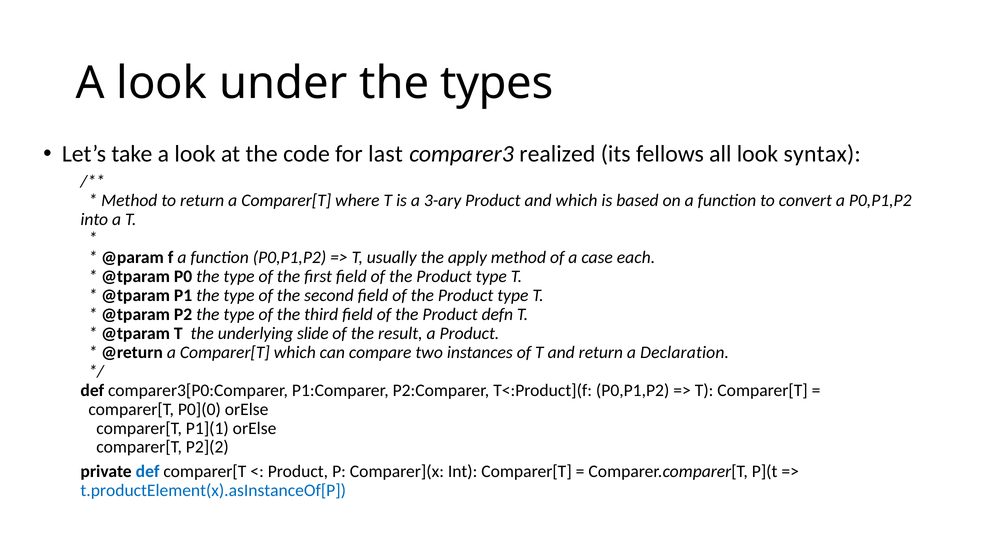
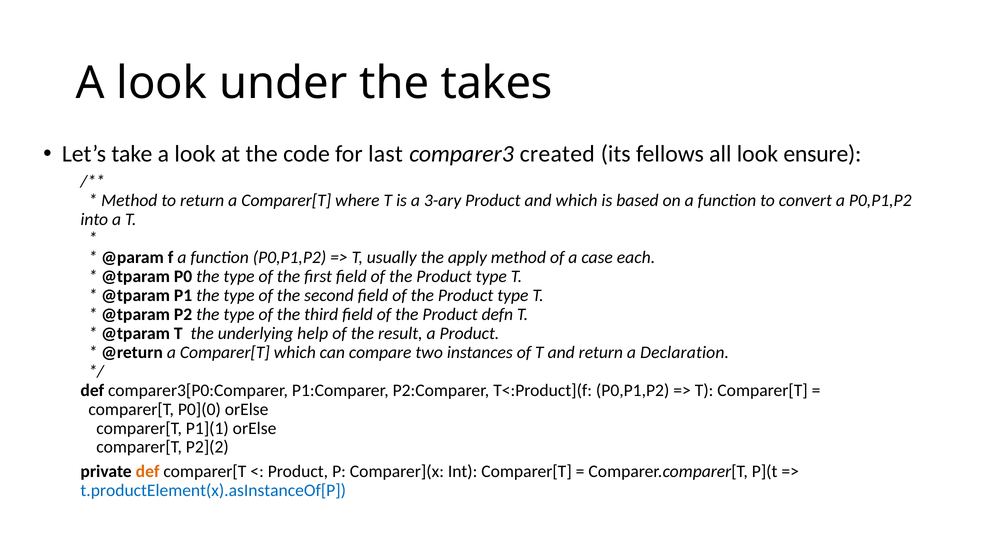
types: types -> takes (497, 83)
realized: realized -> created (557, 154)
syntax: syntax -> ensure (822, 154)
slide: slide -> help (313, 333)
def colour: blue -> orange (148, 471)
